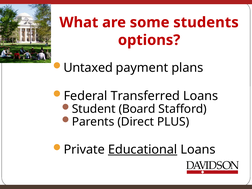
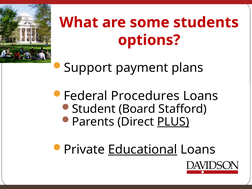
Untaxed: Untaxed -> Support (88, 68)
Transferred: Transferred -> Procedures (145, 96)
PLUS underline: none -> present (173, 122)
